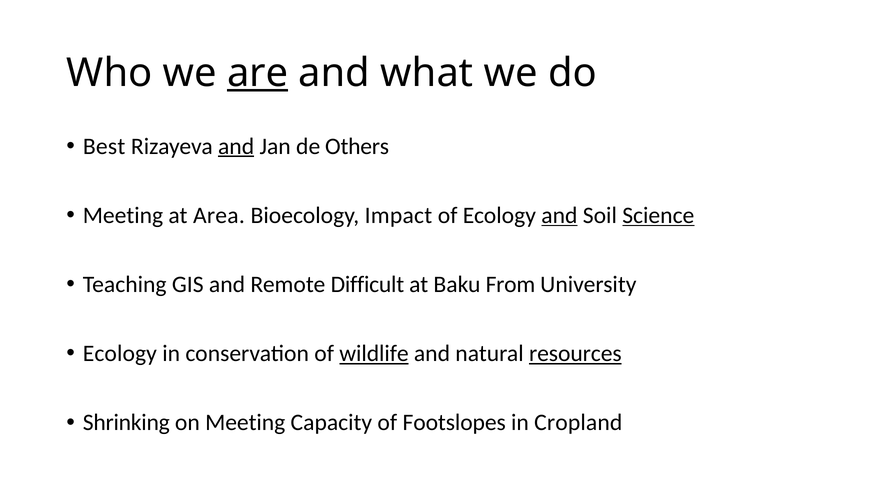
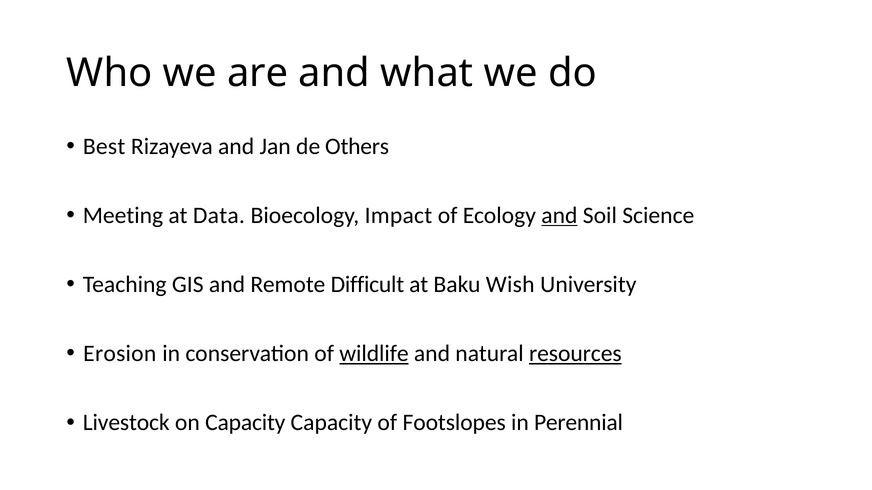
are underline: present -> none (258, 73)
and underline: present -> none (236, 146)
Area: Area -> Data (219, 216)
Science underline: present -> none (658, 216)
From: From -> Wish (510, 285)
Ecology: Ecology -> Erosion (120, 354)
Shrinking: Shrinking -> Livestock (126, 423)
on Meeting: Meeting -> Capacity (245, 423)
Cropland: Cropland -> Perennial (578, 423)
